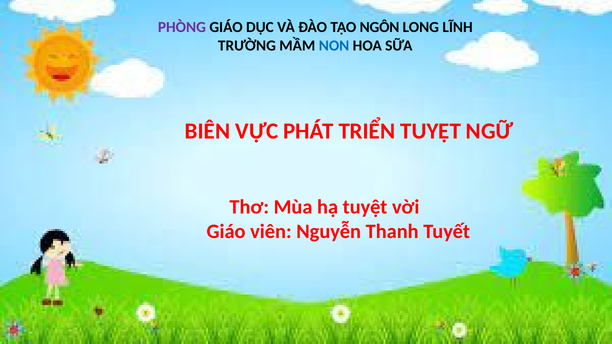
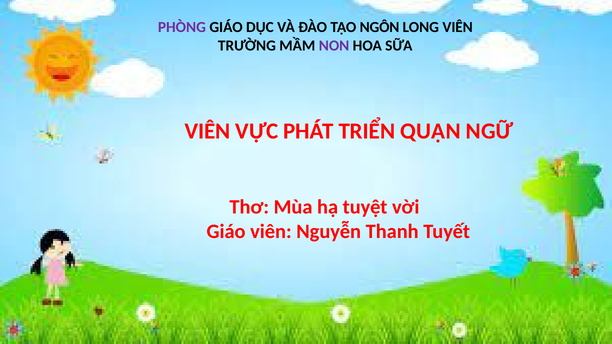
LONG LĨNH: LĨNH -> VIÊN (458, 27)
NON colour: blue -> purple (334, 46)
BIÊN: BIÊN -> VIÊN (208, 131)
TRIỂN TUYỆT: TUYỆT -> QUẬN (431, 131)
